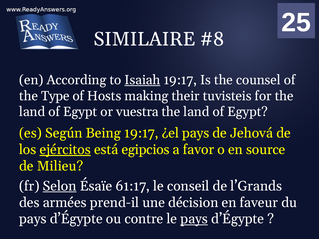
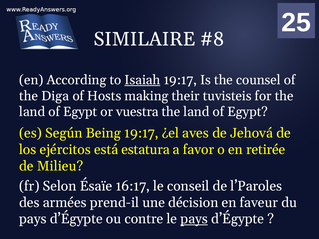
Type: Type -> Diga (55, 96)
¿el pays: pays -> aves (196, 133)
ejércitos underline: present -> none (65, 150)
egipcios: egipcios -> estatura (146, 150)
source: source -> retirée (266, 150)
Selon underline: present -> none (60, 186)
61:17: 61:17 -> 16:17 (133, 186)
l’Grands: l’Grands -> l’Paroles (256, 186)
